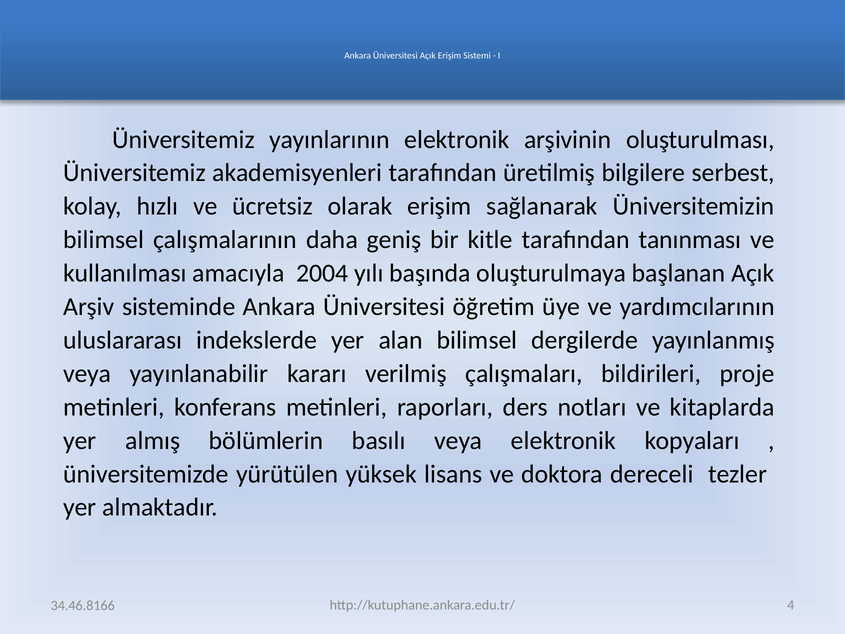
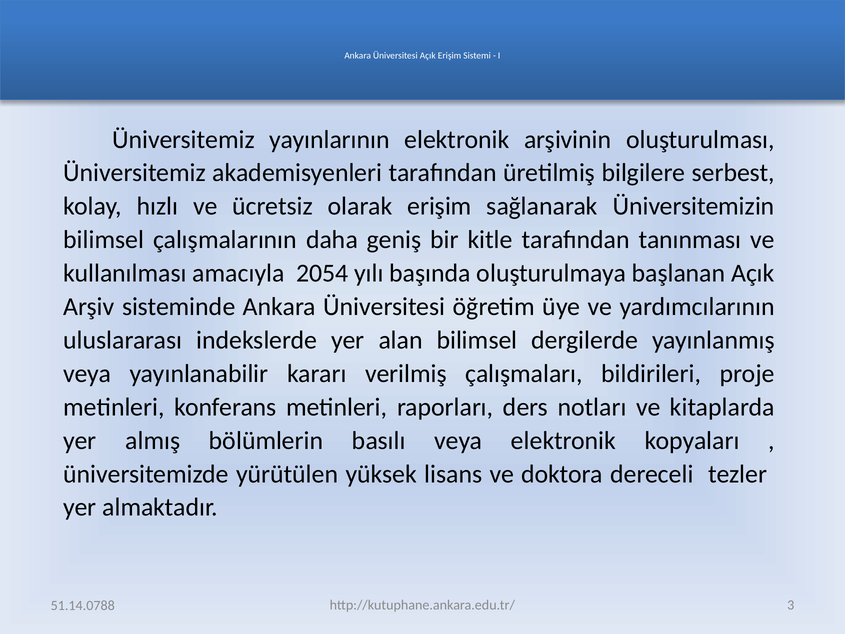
2004: 2004 -> 2054 (322, 273)
4: 4 -> 3 (791, 605)
34.46.8166: 34.46.8166 -> 51.14.0788 (83, 605)
